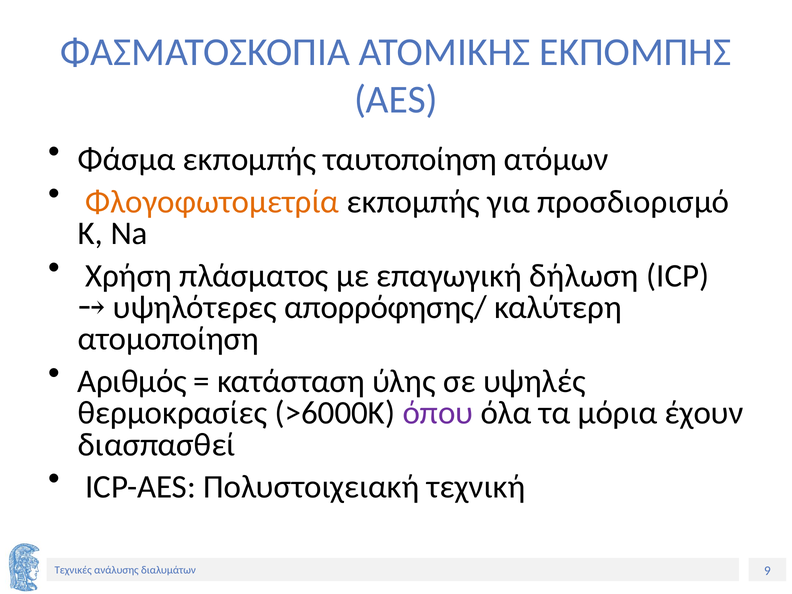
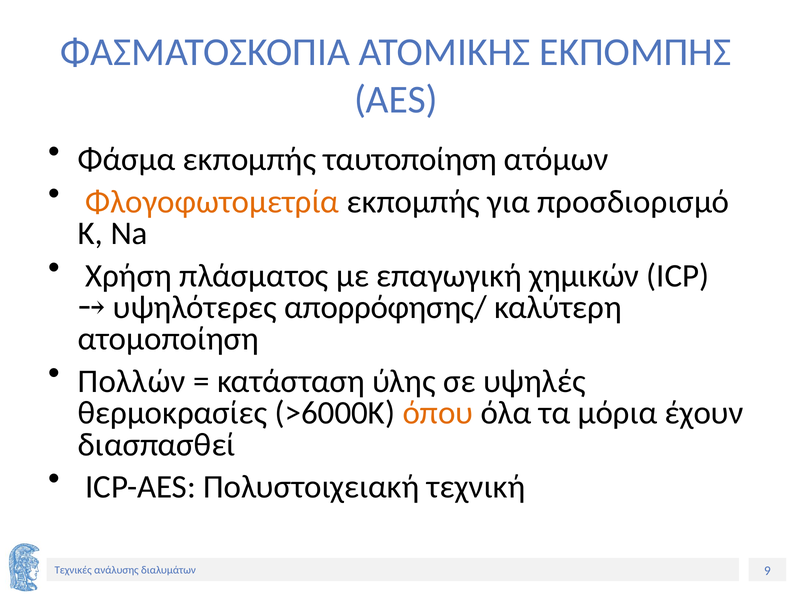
δήλωση: δήλωση -> χημικών (584, 276)
Αριθμός: Αριθμός -> Πολλών (132, 381)
όπου colour: purple -> orange (438, 413)
